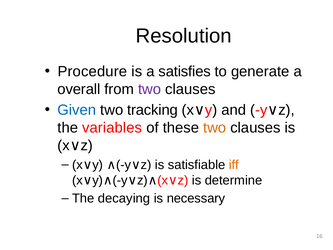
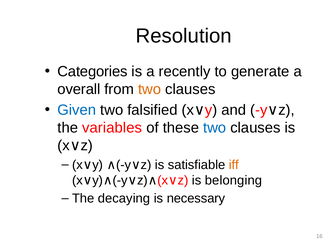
Procedure: Procedure -> Categories (92, 71)
satisfies: satisfies -> recently (185, 71)
two colour: purple -> orange (150, 89)
tracking: tracking -> falsified (152, 110)
two colour: orange -> blue (215, 128)
determine: determine -> belonging (233, 180)
